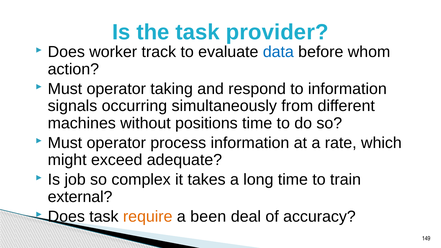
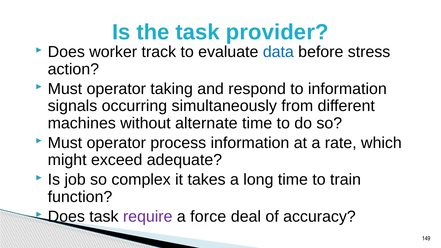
whom: whom -> stress (369, 52)
positions: positions -> alternate (206, 123)
external: external -> function (80, 197)
require colour: orange -> purple (148, 216)
been: been -> force (208, 216)
